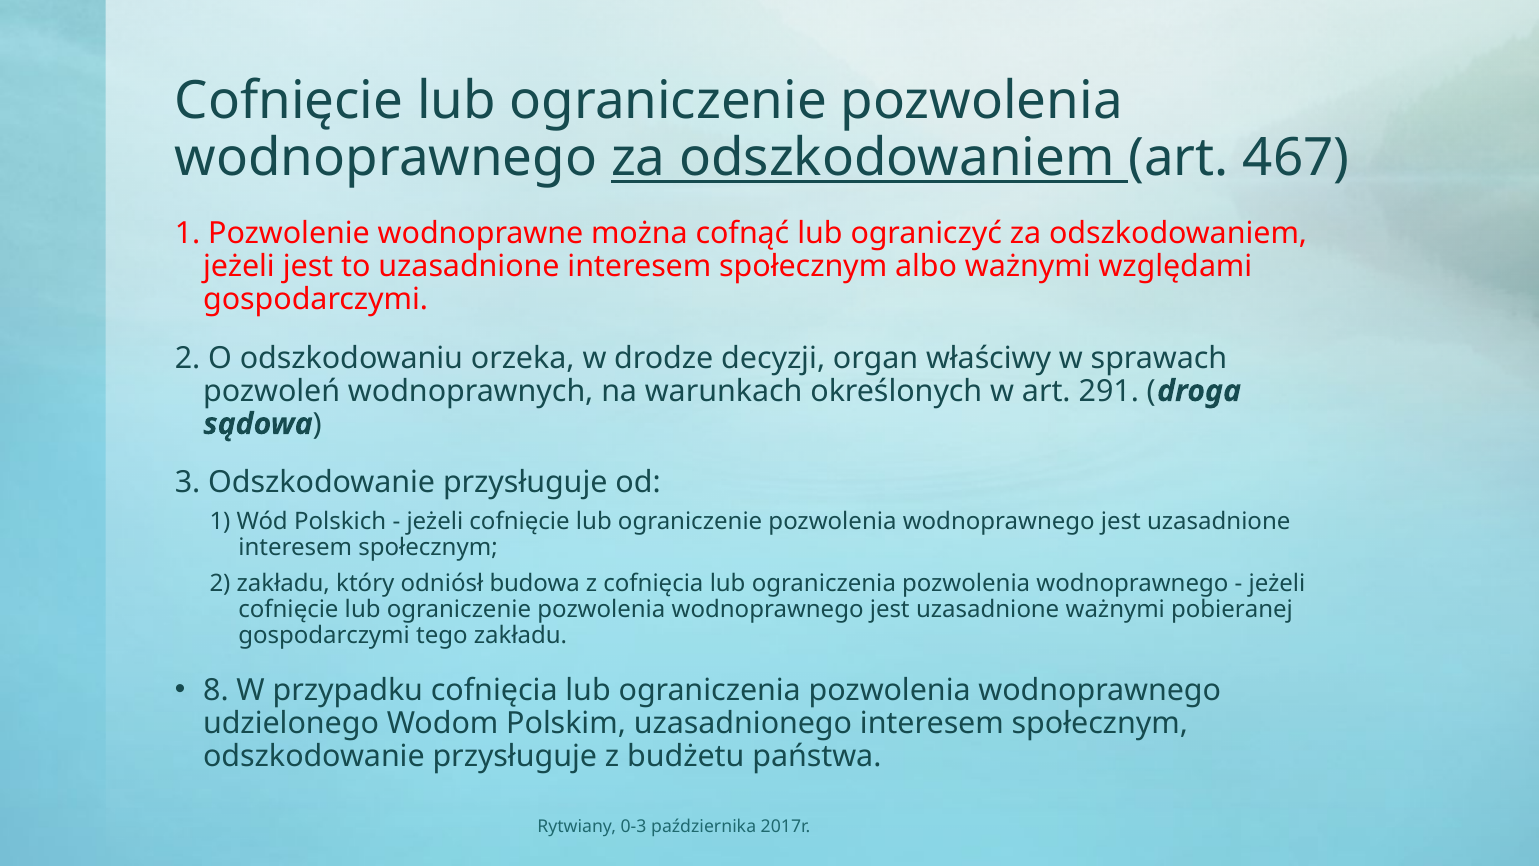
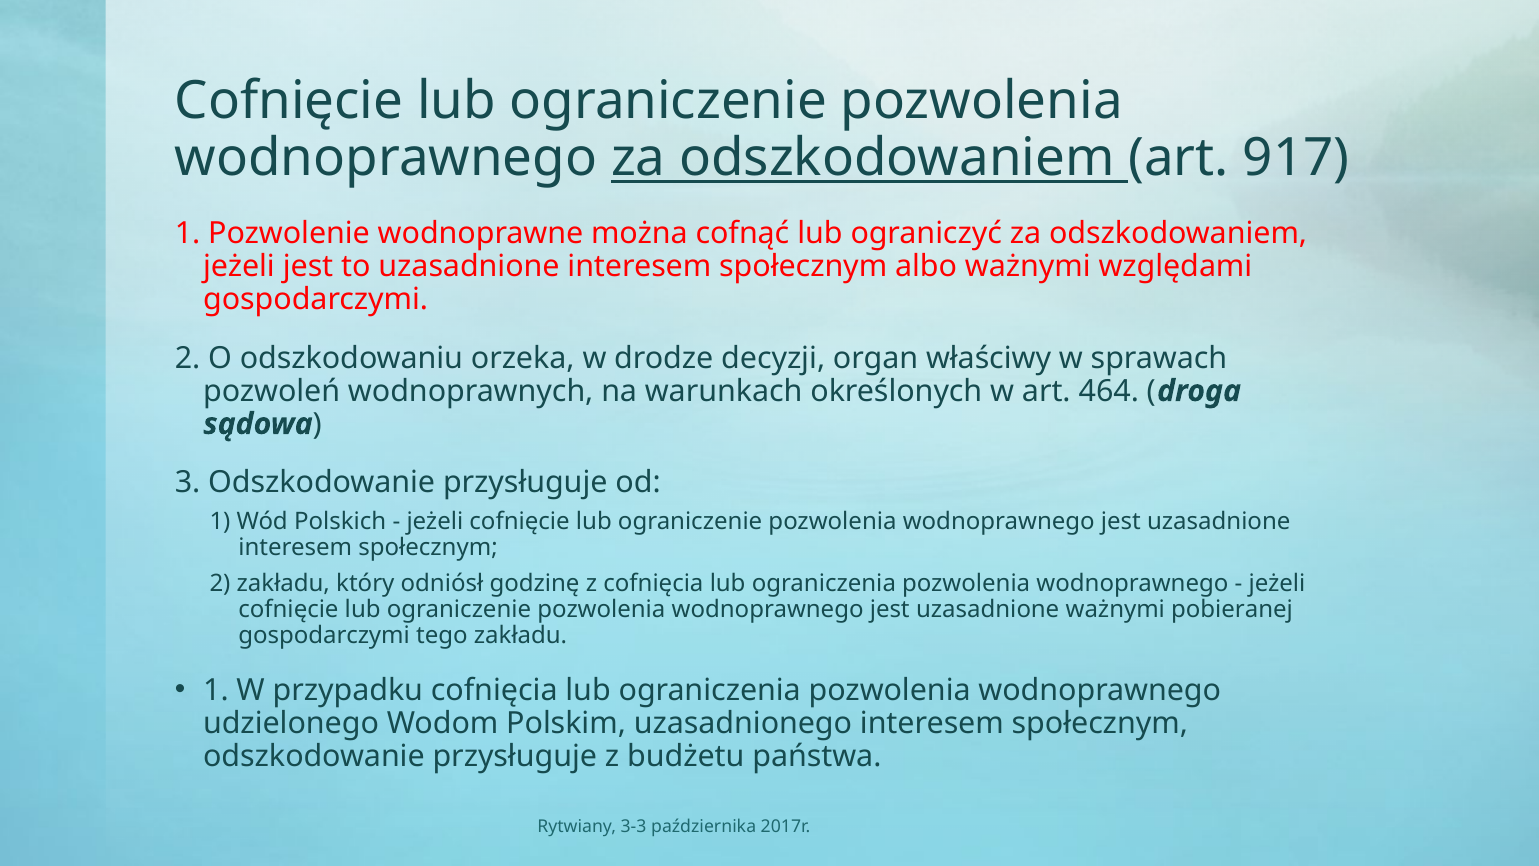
467: 467 -> 917 (1296, 158)
291: 291 -> 464 (1109, 391)
budowa: budowa -> godzinę (535, 583)
8: 8 -> 1 (216, 690)
0-3: 0-3 -> 3-3 (634, 827)
